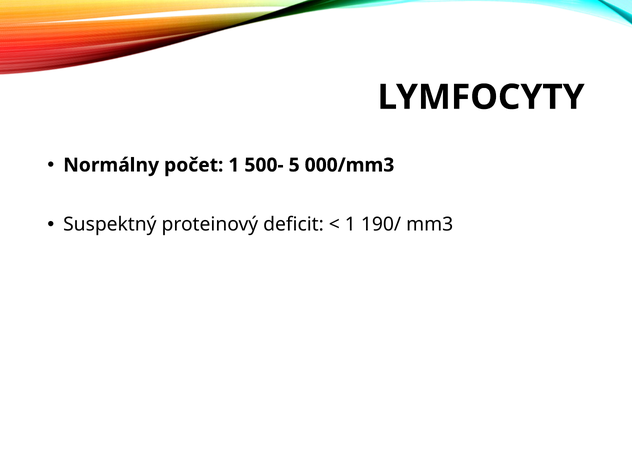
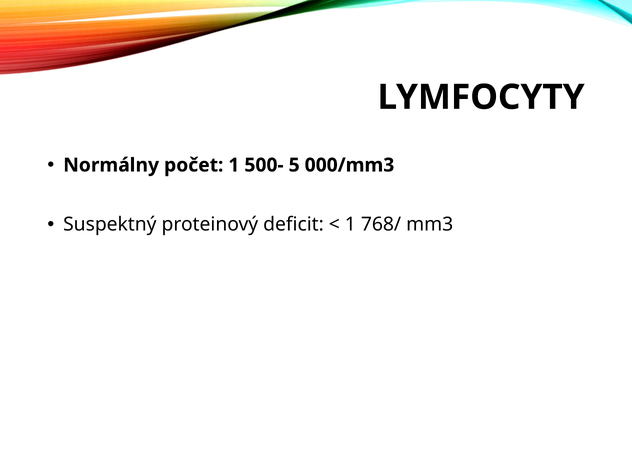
190/: 190/ -> 768/ (381, 224)
